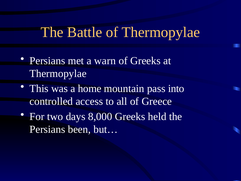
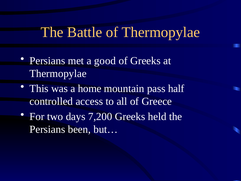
warn: warn -> good (105, 61)
into: into -> half (176, 88)
8,000: 8,000 -> 7,200 (100, 116)
